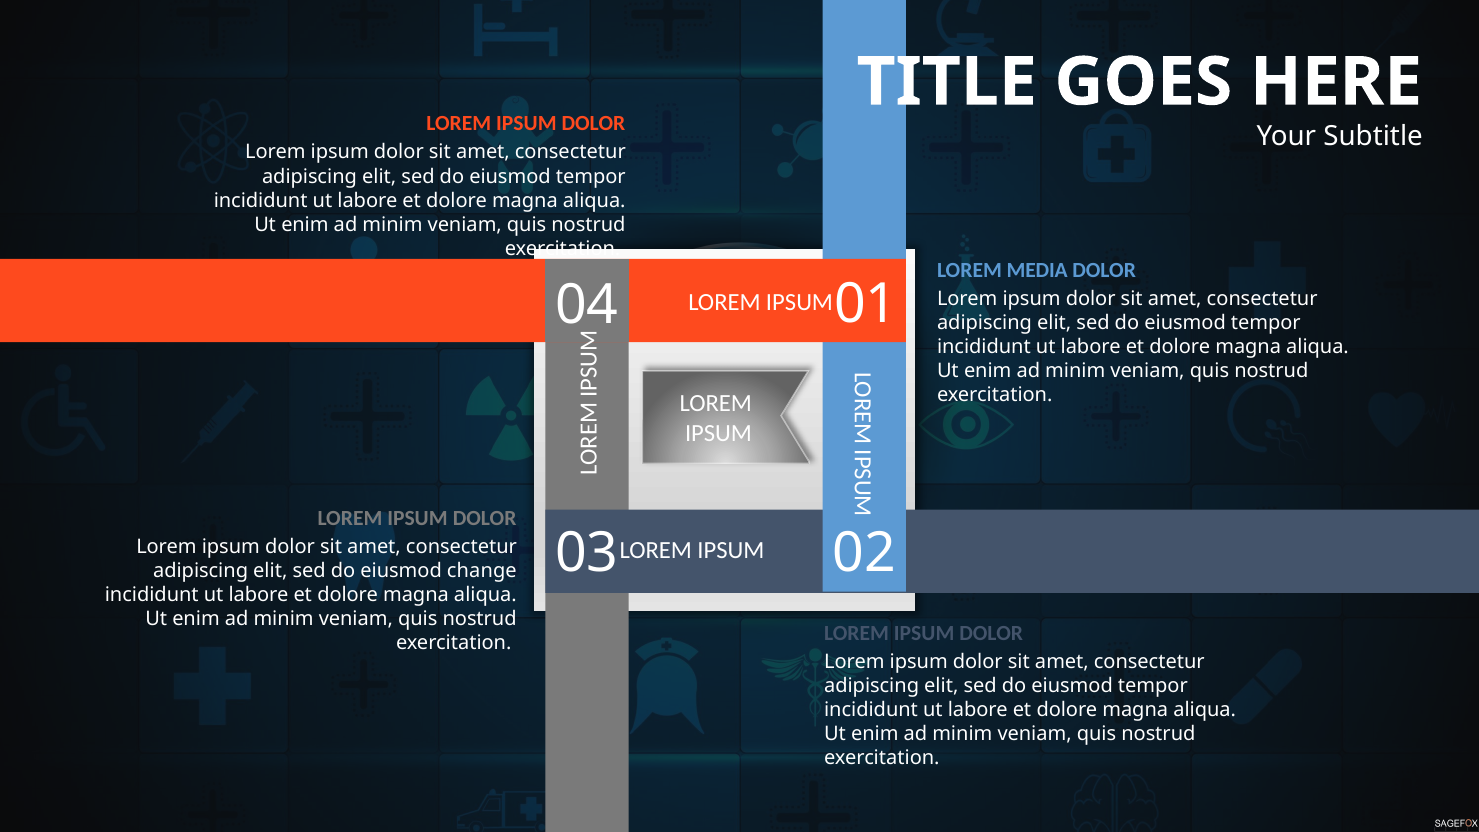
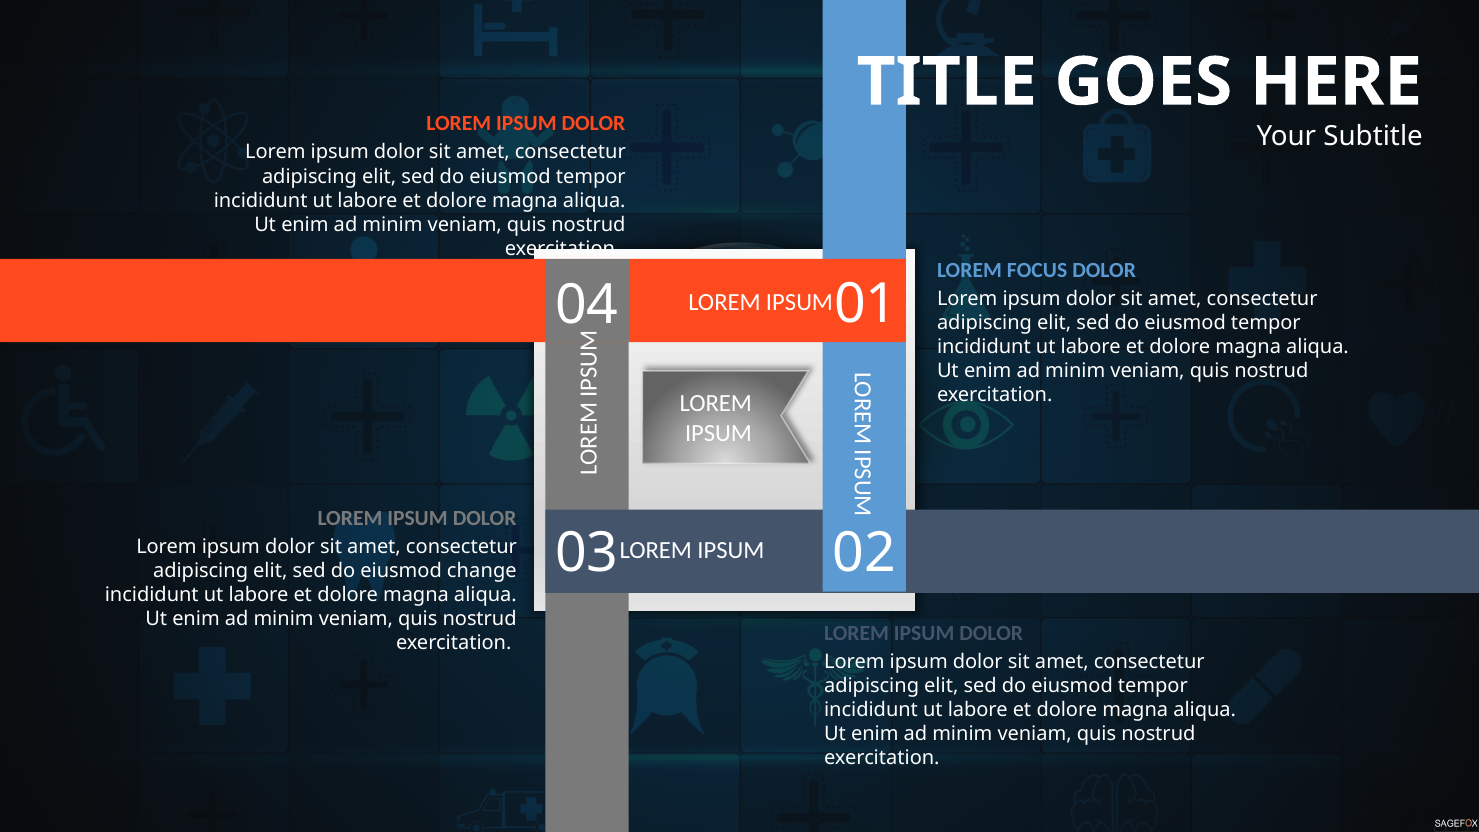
MEDIA: MEDIA -> FOCUS (1037, 270)
